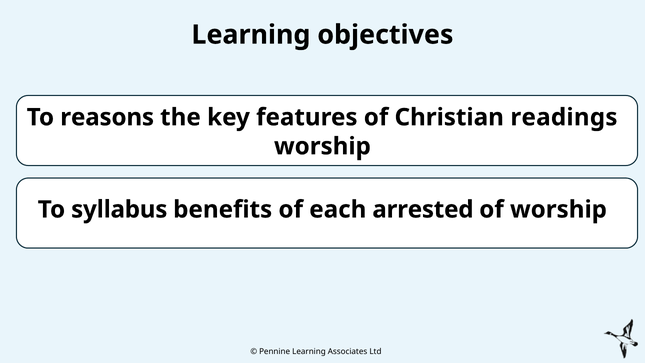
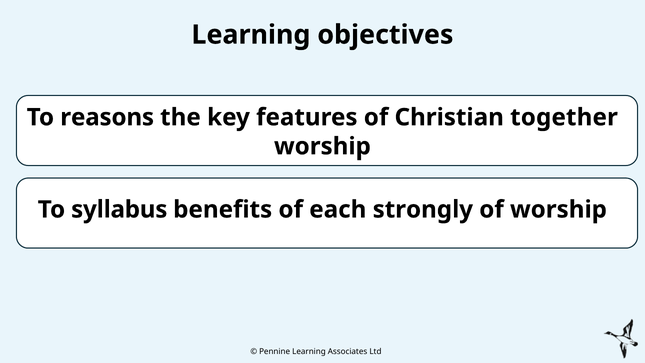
readings: readings -> together (564, 117)
arrested: arrested -> strongly (423, 209)
